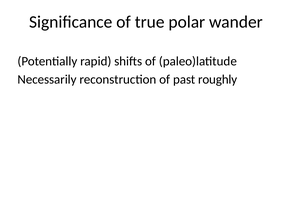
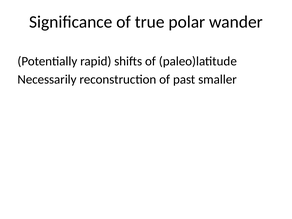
roughly: roughly -> smaller (218, 79)
